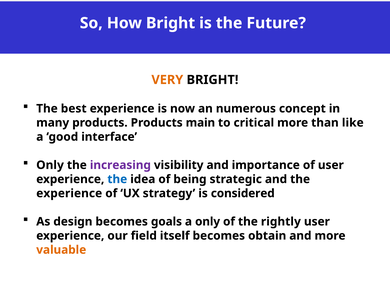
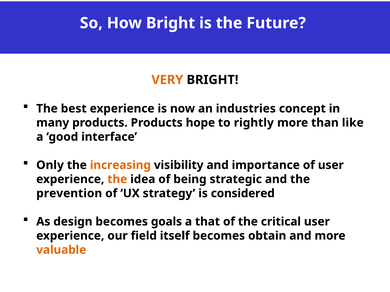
numerous: numerous -> industries (246, 109)
main: main -> hope (200, 123)
critical: critical -> rightly (254, 123)
increasing colour: purple -> orange (120, 165)
the colour: blue -> orange (117, 179)
experience: experience -> prevention (69, 194)
a only: only -> that (208, 222)
rightly: rightly -> critical (281, 222)
